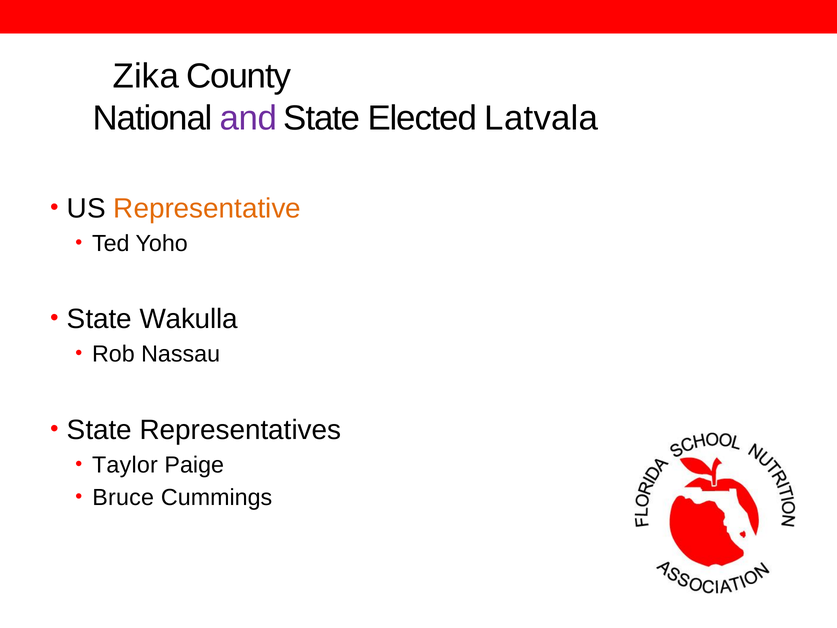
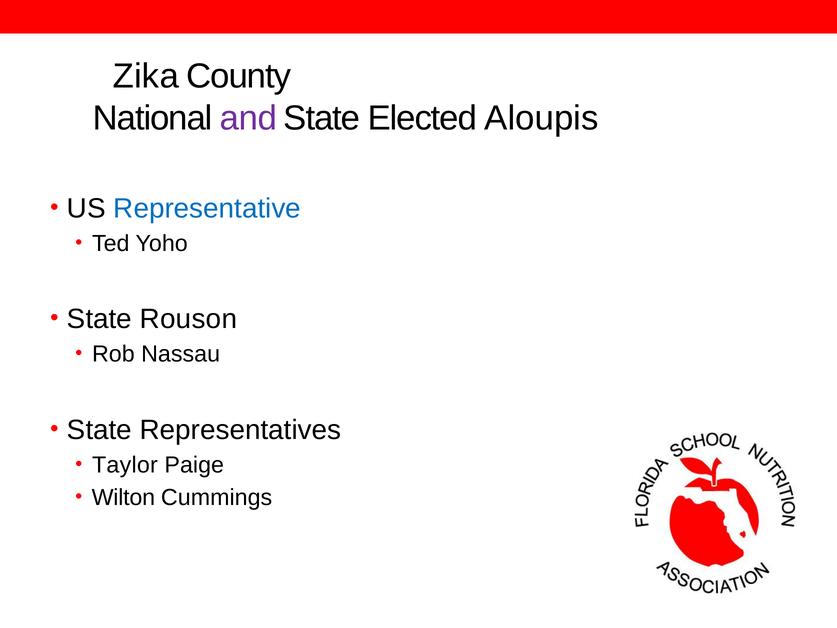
Latvala: Latvala -> Aloupis (542, 118)
Representative colour: orange -> blue (207, 208)
Wakulla: Wakulla -> Rouson (188, 319)
Bruce: Bruce -> Wilton (123, 497)
